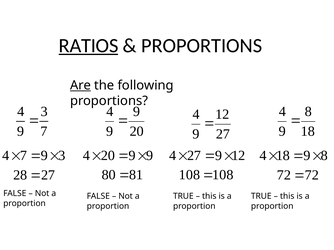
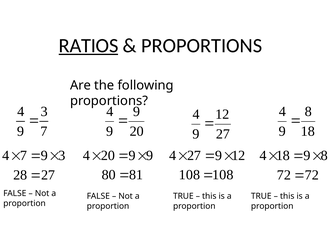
Are underline: present -> none (80, 85)
